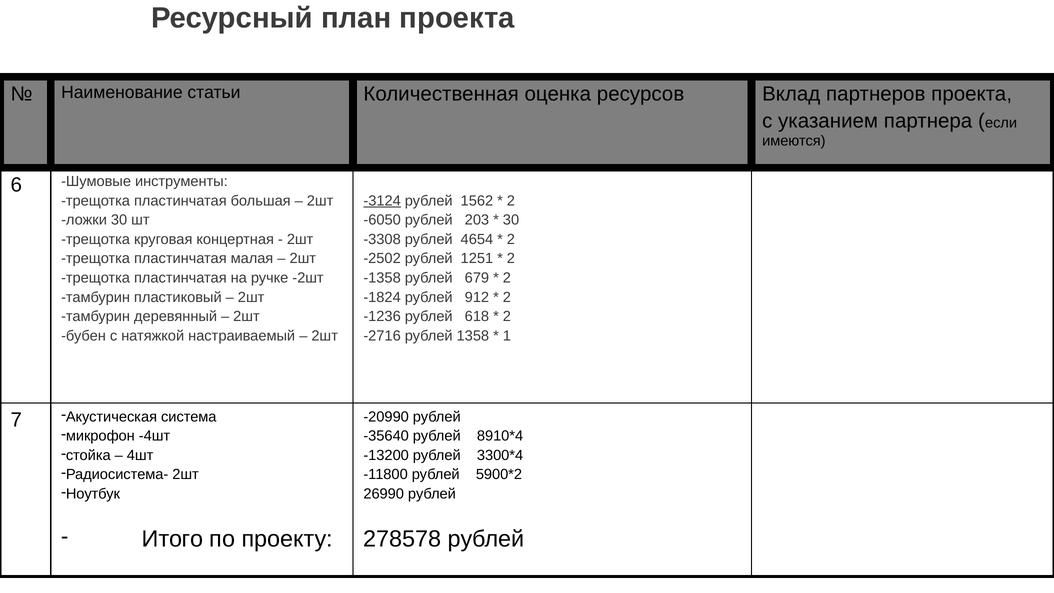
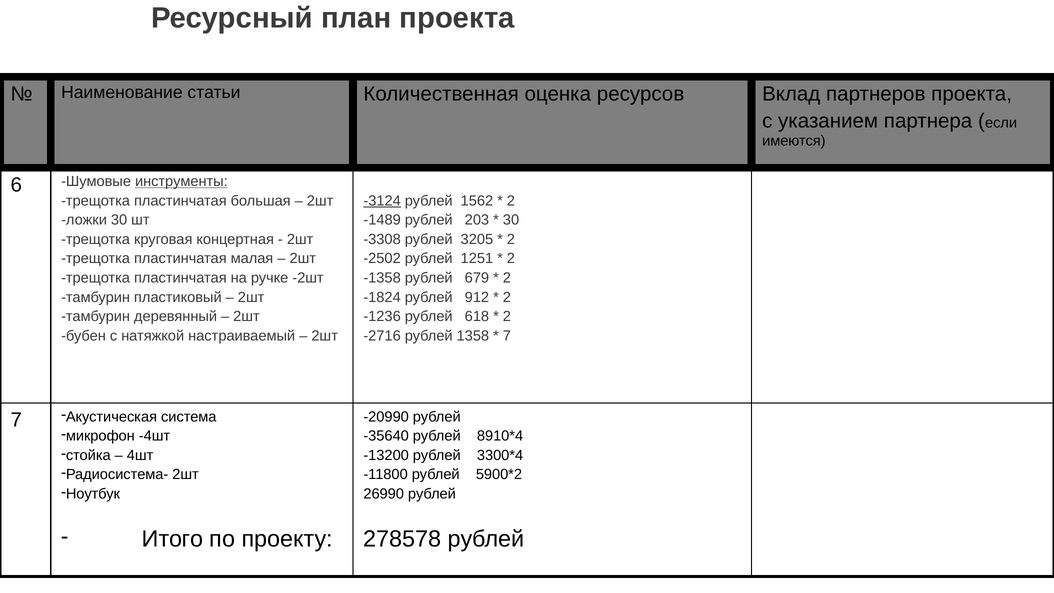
инструменты underline: none -> present (181, 181)
-6050: -6050 -> -1489 (382, 220)
4654: 4654 -> 3205 (477, 239)
1: 1 -> 7 (507, 336)
